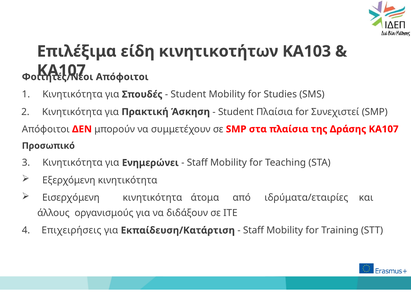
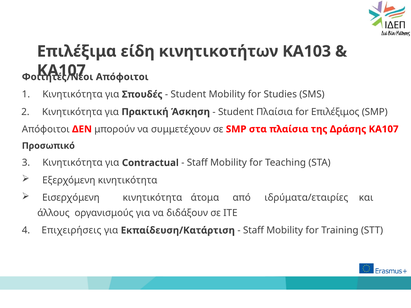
Συνεχιστεί: Συνεχιστεί -> Επιλέξιμος (335, 112)
Ενημερώνει: Ενημερώνει -> Contractual (150, 163)
